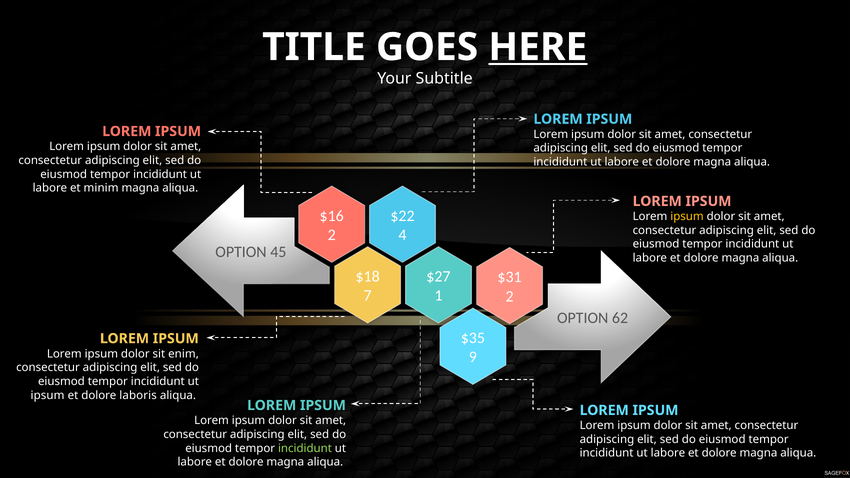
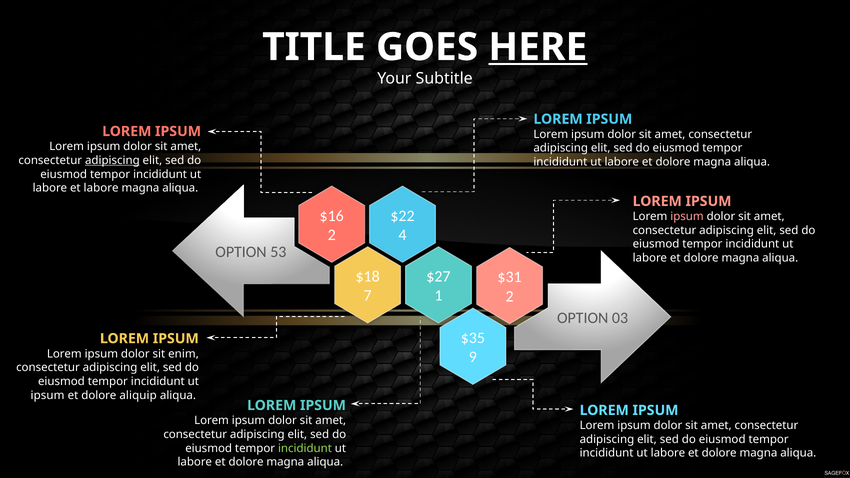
adipiscing underline: none -> present (112, 160)
et minim: minim -> labore (101, 188)
ipsum colour: yellow -> pink (687, 217)
45: 45 -> 53 (278, 252)
62: 62 -> 03 (620, 318)
laboris: laboris -> aliquip (138, 395)
